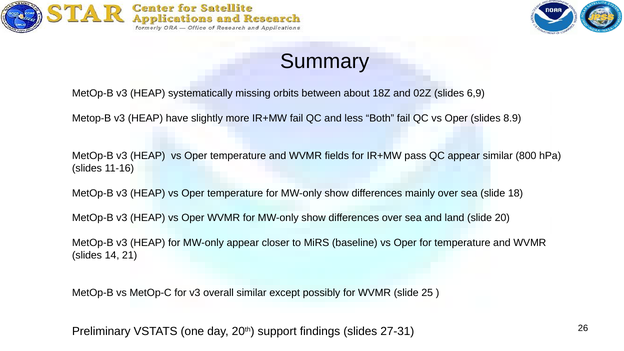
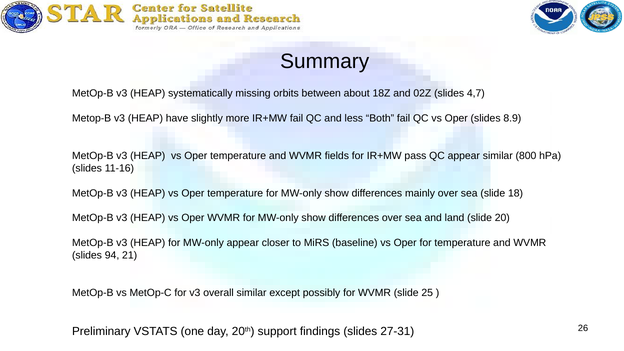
6,9: 6,9 -> 4,7 (476, 93)
14: 14 -> 94 (112, 255)
